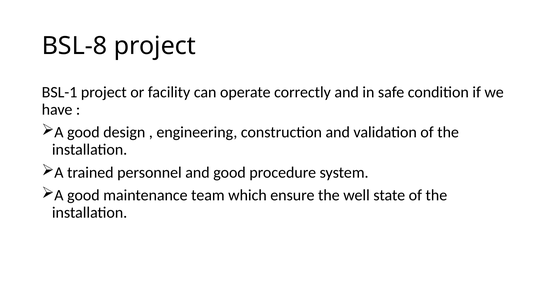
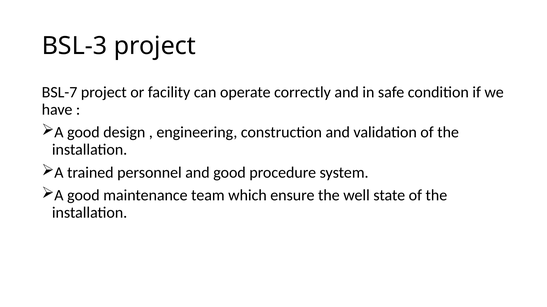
BSL-8: BSL-8 -> BSL-3 (74, 46)
BSL-1: BSL-1 -> BSL-7 (60, 92)
